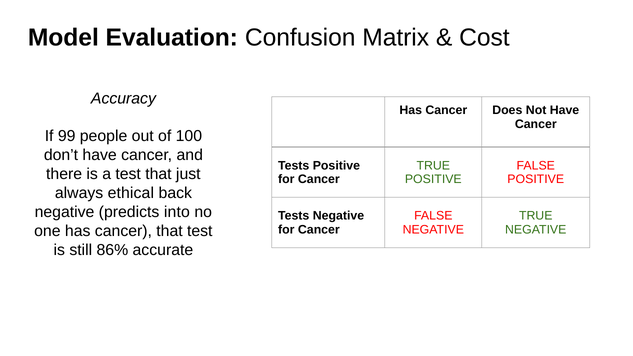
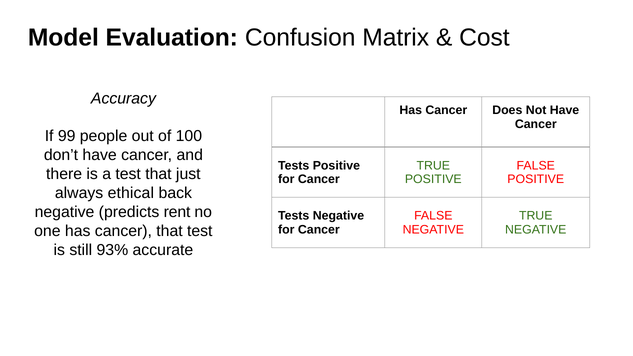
into: into -> rent (177, 212)
86%: 86% -> 93% (112, 250)
